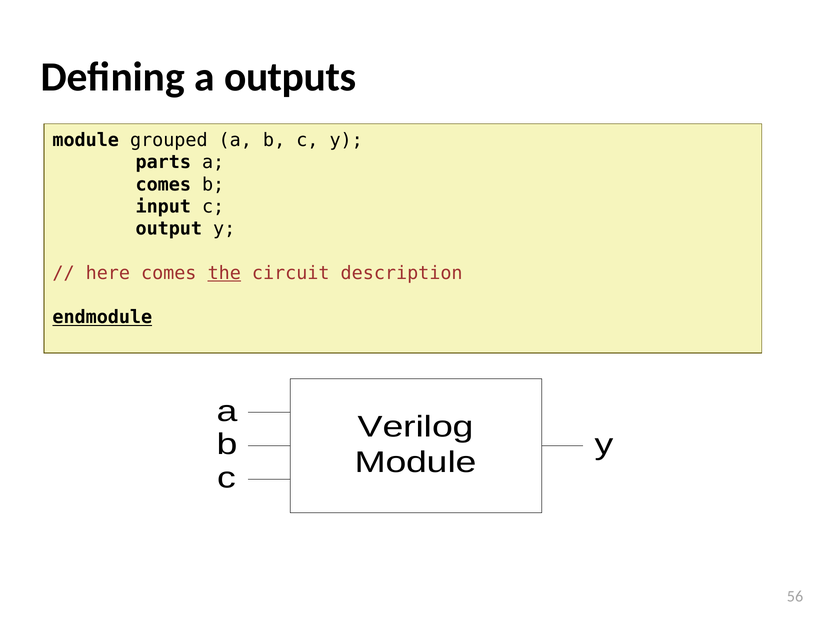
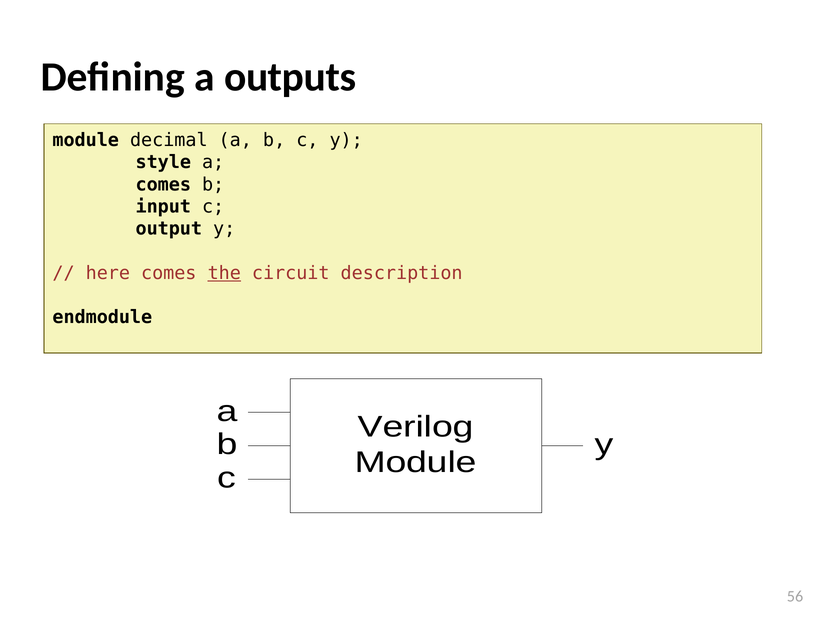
grouped: grouped -> decimal (169, 140)
parts: parts -> style (163, 162)
endmodule underline: present -> none (102, 318)
